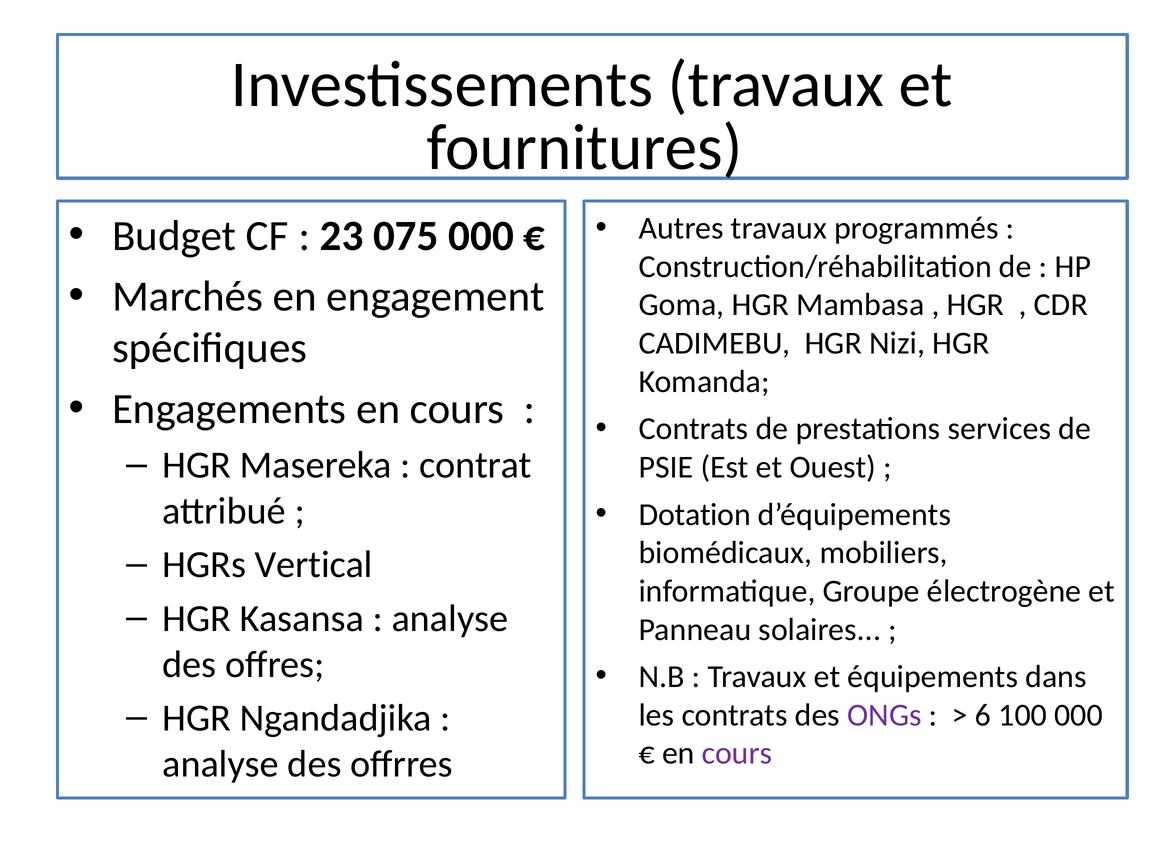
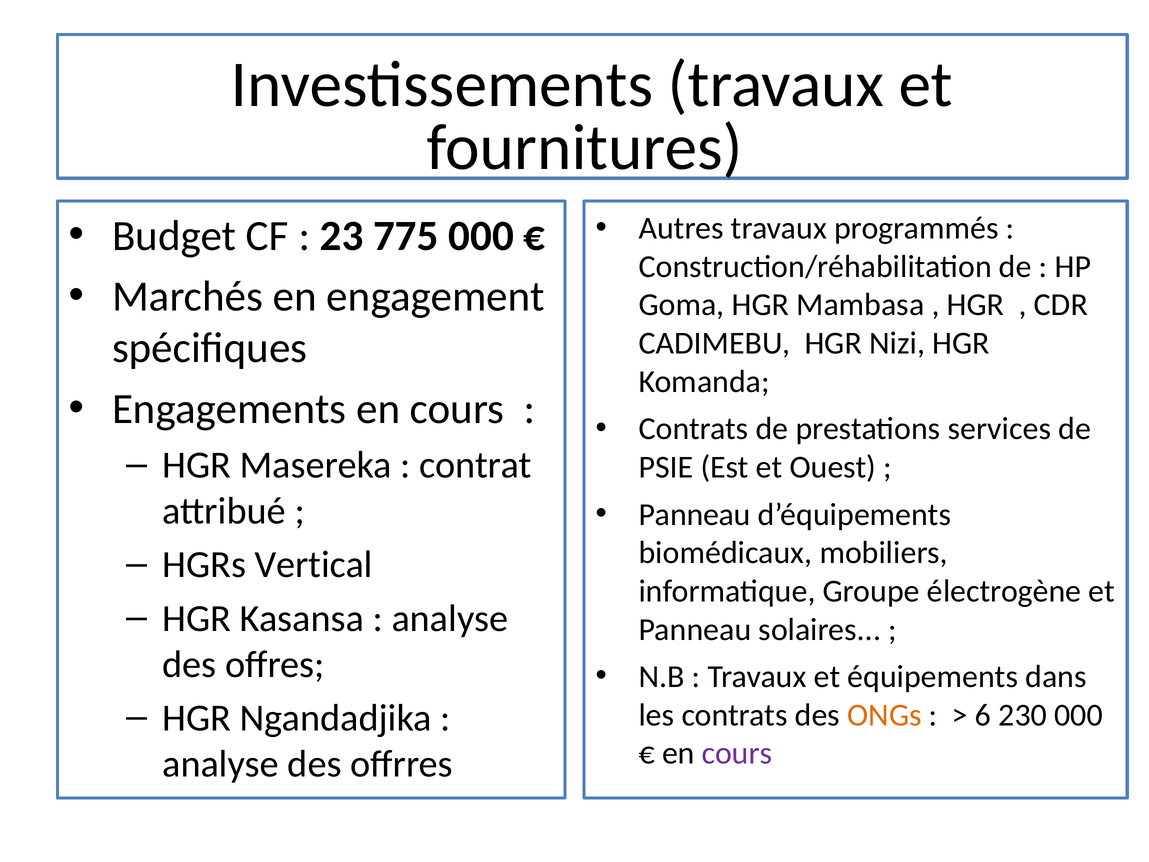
075: 075 -> 775 (406, 236)
Dotation: Dotation -> Panneau (695, 514)
ONGs colour: purple -> orange (884, 715)
100: 100 -> 230 (1023, 715)
